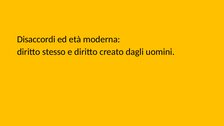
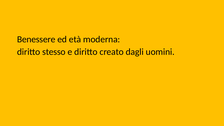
Disaccordi: Disaccordi -> Benessere (36, 39)
